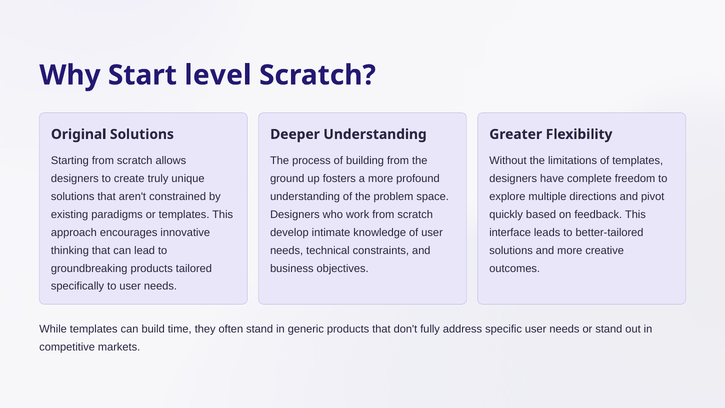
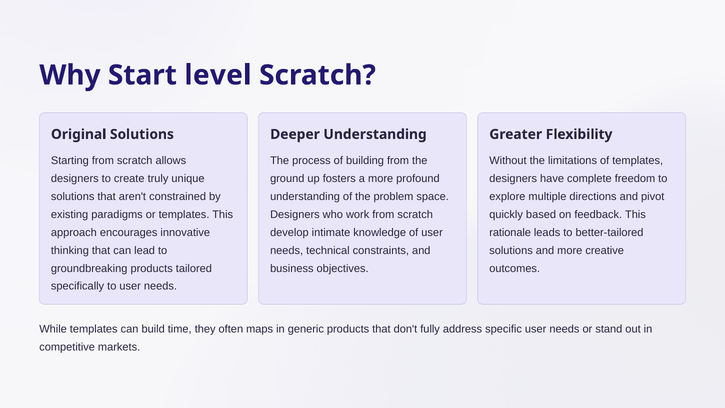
interface: interface -> rationale (510, 232)
often stand: stand -> maps (260, 329)
